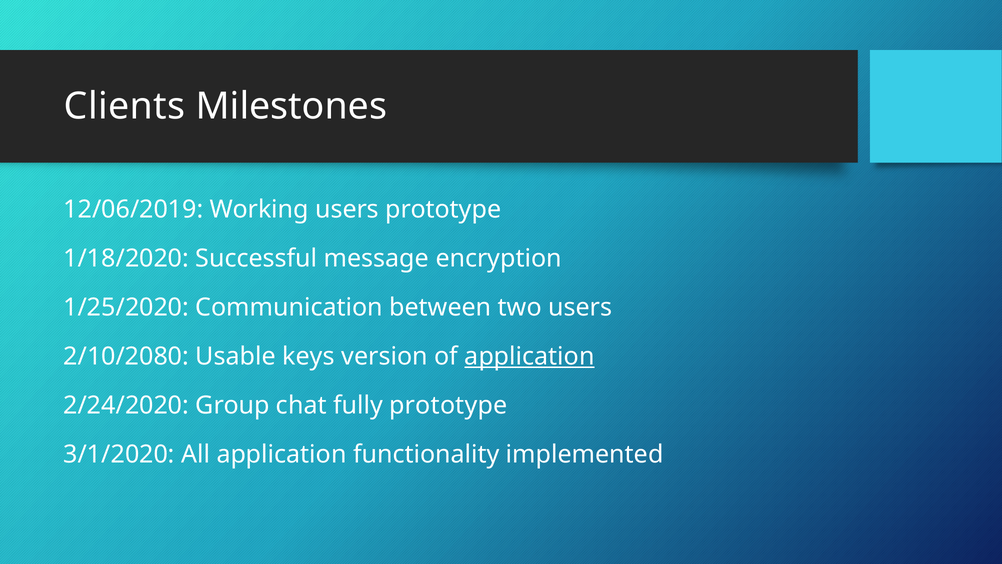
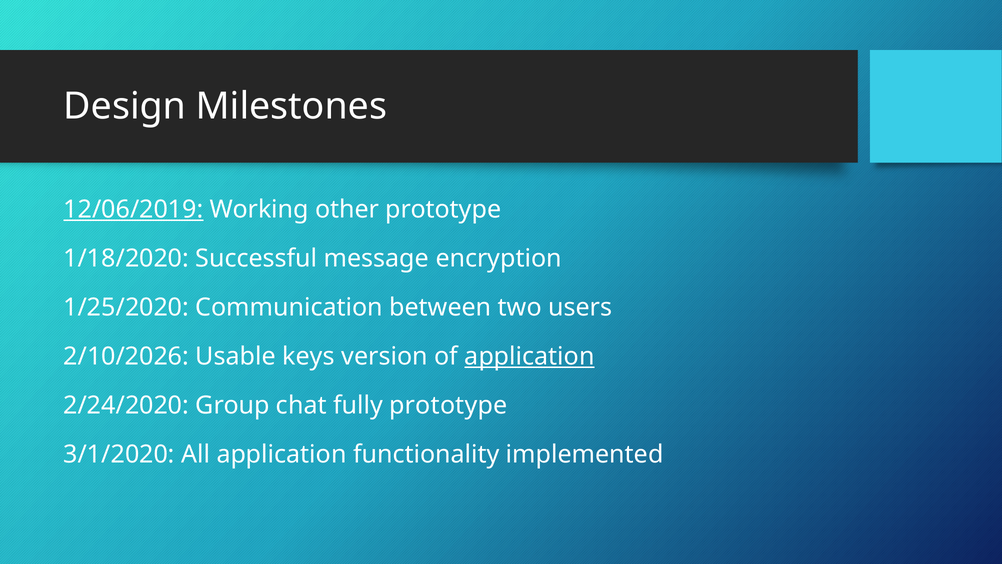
Clients: Clients -> Design (125, 106)
12/06/2019 underline: none -> present (133, 209)
Working users: users -> other (347, 209)
2/10/2080: 2/10/2080 -> 2/10/2026 (126, 356)
